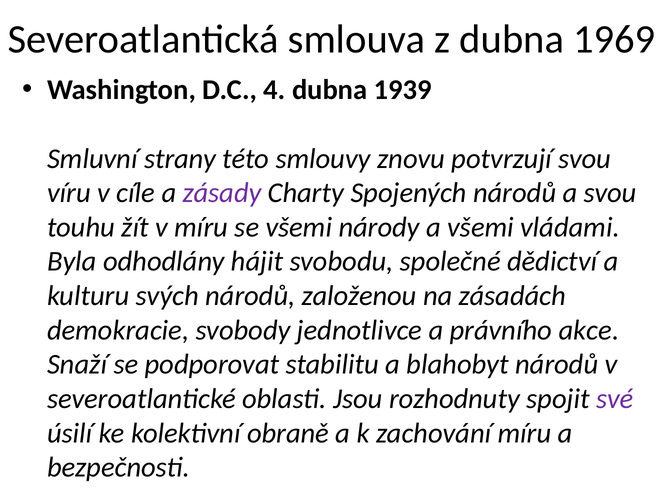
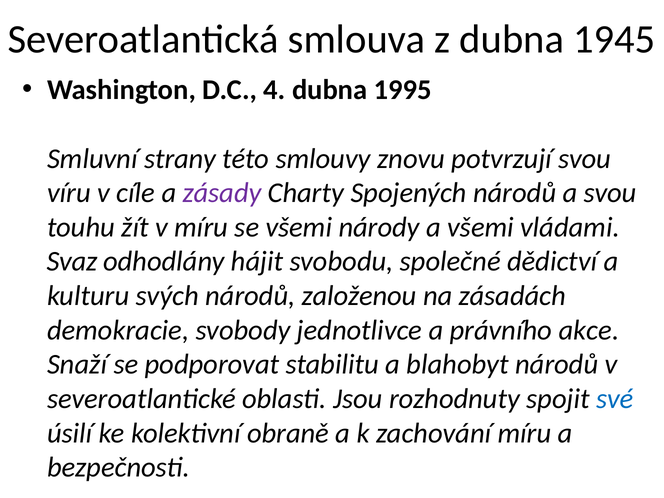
1969: 1969 -> 1945 (614, 39)
1939: 1939 -> 1995 (403, 90)
Byla: Byla -> Svaz (72, 262)
své colour: purple -> blue (615, 399)
